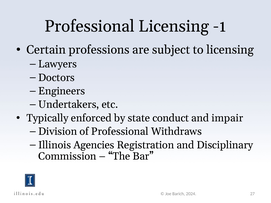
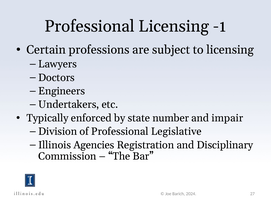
conduct: conduct -> number (171, 118)
Withdraws: Withdraws -> Legislative (176, 132)
